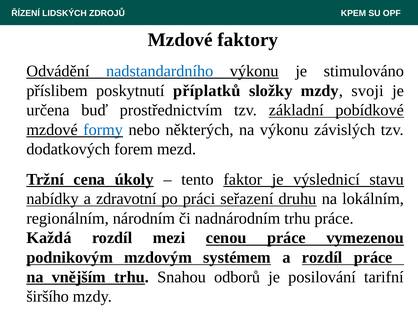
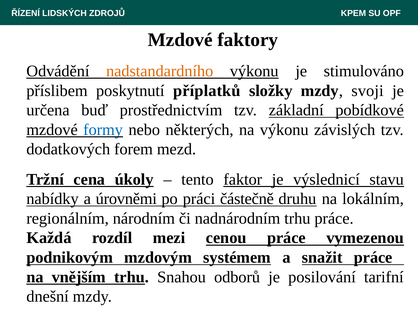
nadstandardního colour: blue -> orange (160, 71)
zdravotní: zdravotní -> úrovněmi (126, 199)
seřazení: seřazení -> částečně (247, 199)
a rozdíl: rozdíl -> snažit (322, 257)
širšího: širšího -> dnešní (48, 296)
